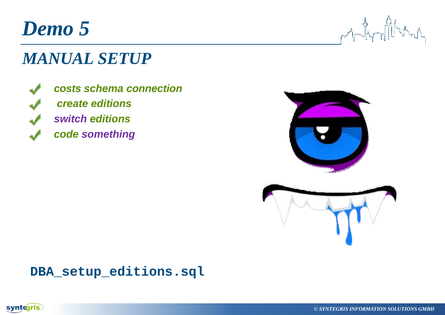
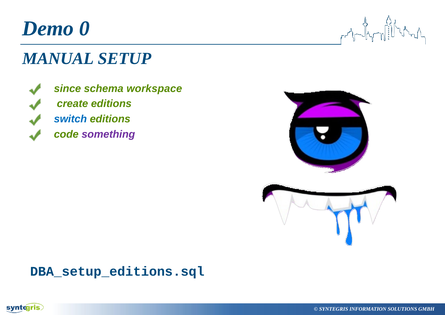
5: 5 -> 0 (84, 28)
costs: costs -> since (68, 88)
connection: connection -> workspace (154, 88)
switch colour: purple -> blue (70, 119)
